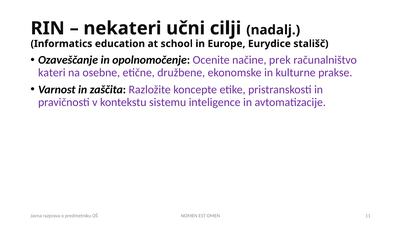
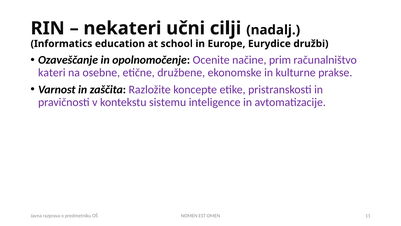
stališč: stališč -> družbi (311, 44)
prek: prek -> prim (280, 60)
